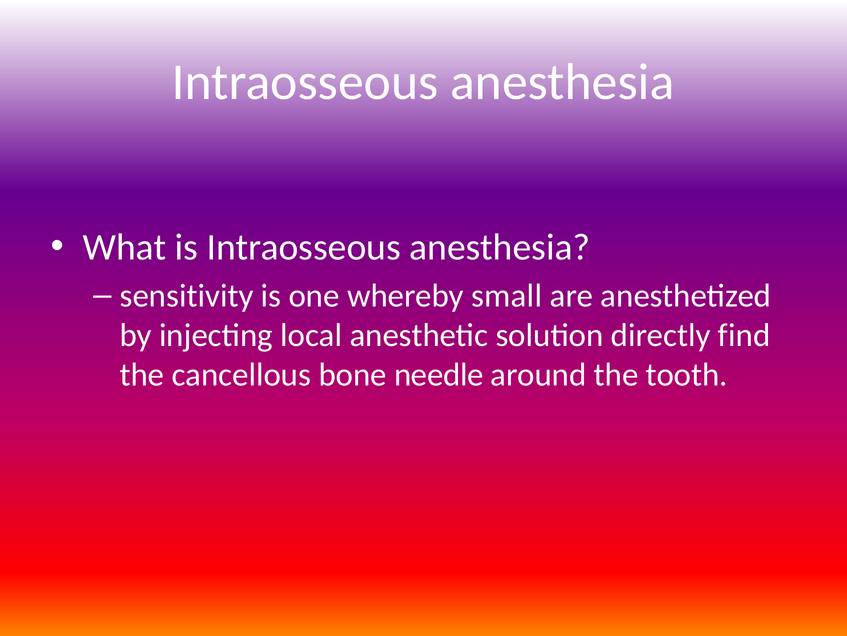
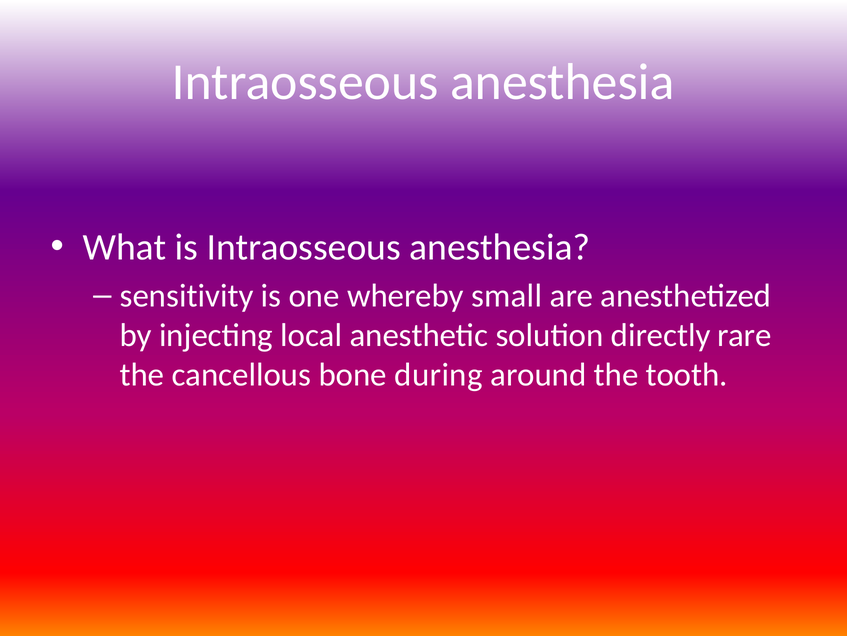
find: find -> rare (744, 335)
needle: needle -> during (438, 375)
